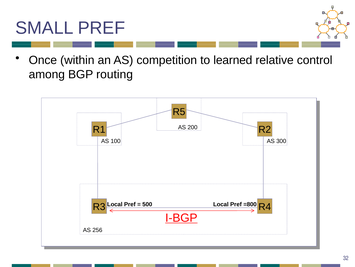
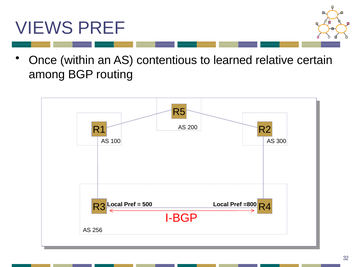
SMALL: SMALL -> VIEWS (44, 28)
competition: competition -> contentious (167, 60)
control: control -> certain (315, 60)
I-BGP underline: present -> none (181, 217)
